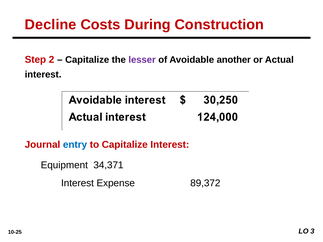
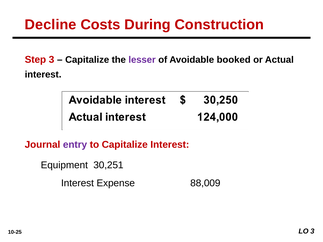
Step 2: 2 -> 3 (52, 60)
another: another -> booked (234, 60)
entry colour: blue -> purple (75, 145)
34,371: 34,371 -> 30,251 (108, 165)
89,372: 89,372 -> 88,009 (205, 183)
